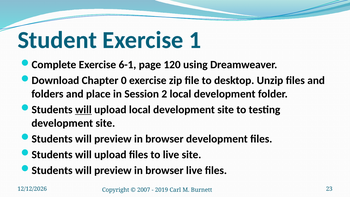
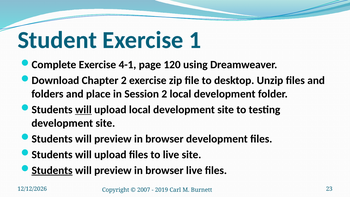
6-1: 6-1 -> 4-1 (127, 65)
Chapter 0: 0 -> 2 (124, 81)
Students underline: none -> present (52, 170)
